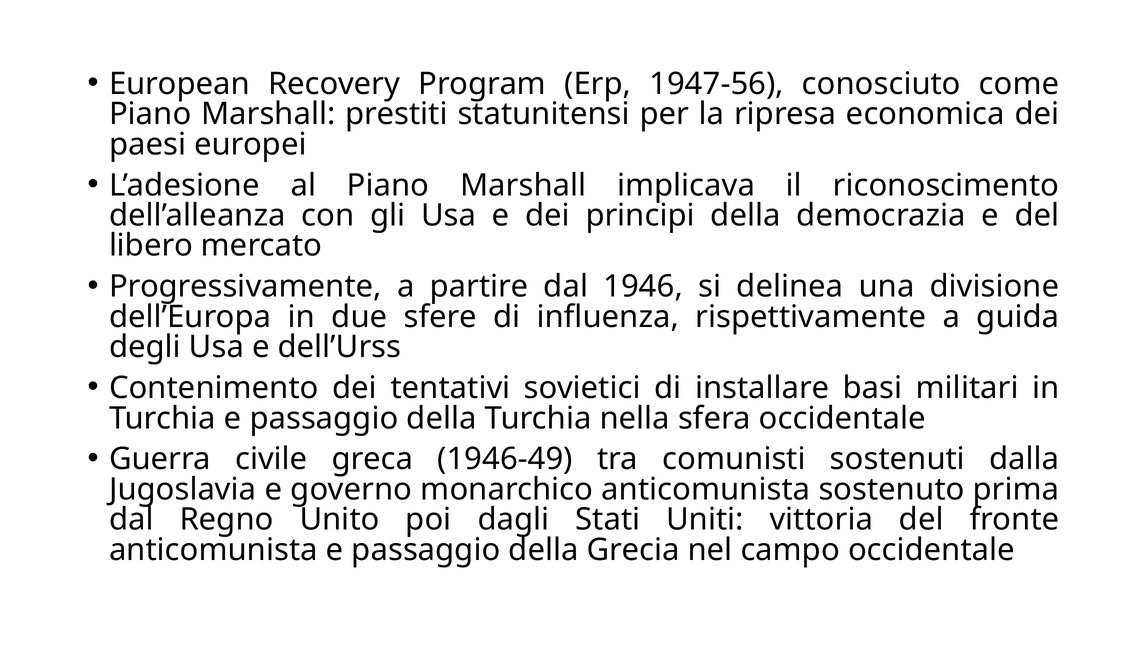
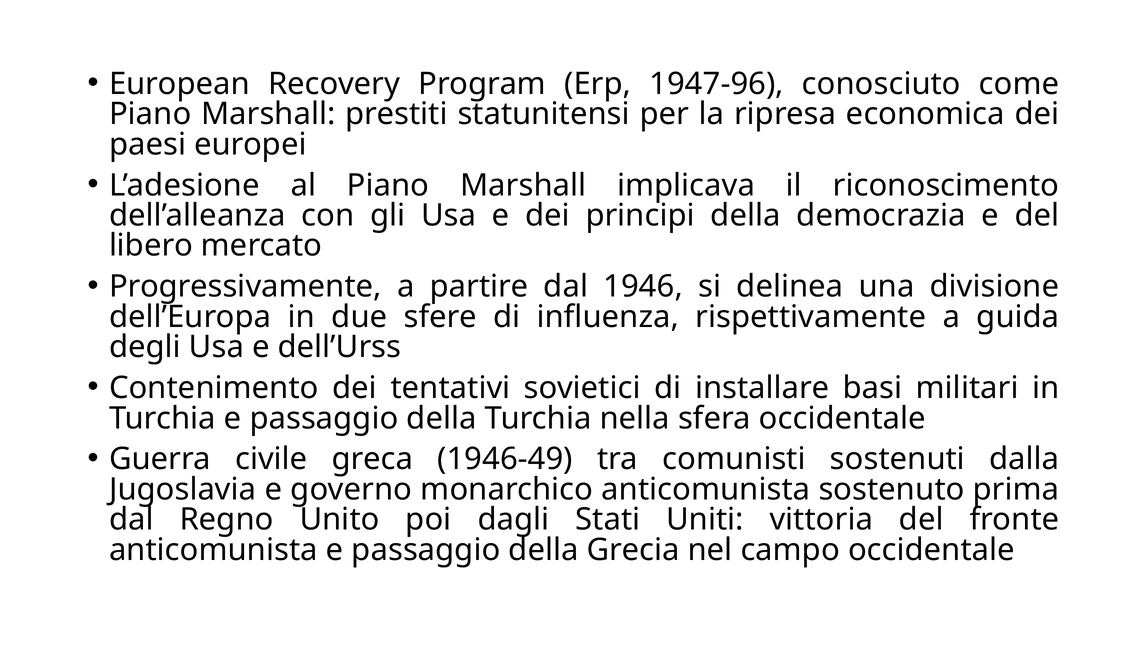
1947-56: 1947-56 -> 1947-96 (717, 84)
